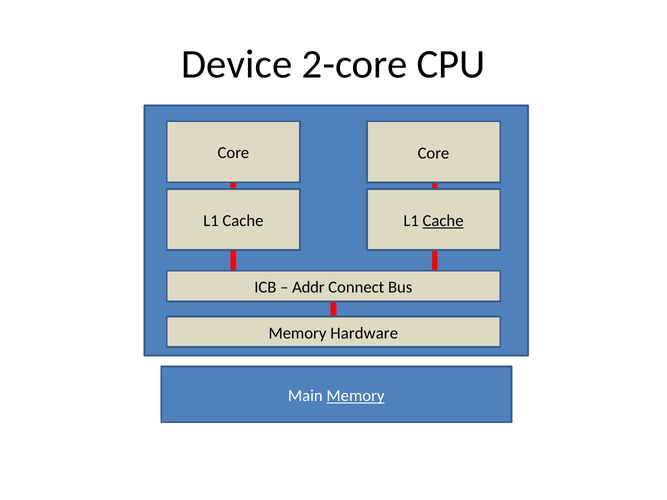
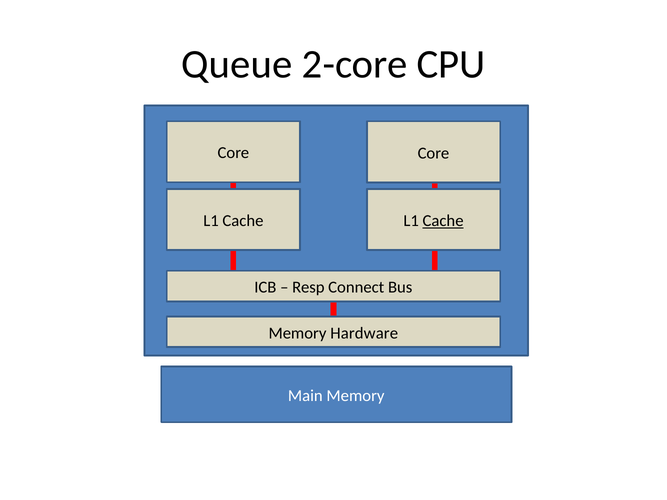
Device: Device -> Queue (237, 65)
Addr: Addr -> Resp (308, 287)
Memory underline: present -> none (356, 396)
